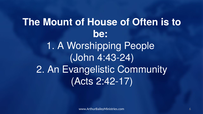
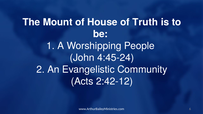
Often: Often -> Truth (145, 22)
4:43-24: 4:43-24 -> 4:45-24 (116, 58)
2:42-17: 2:42-17 -> 2:42-12 (114, 81)
